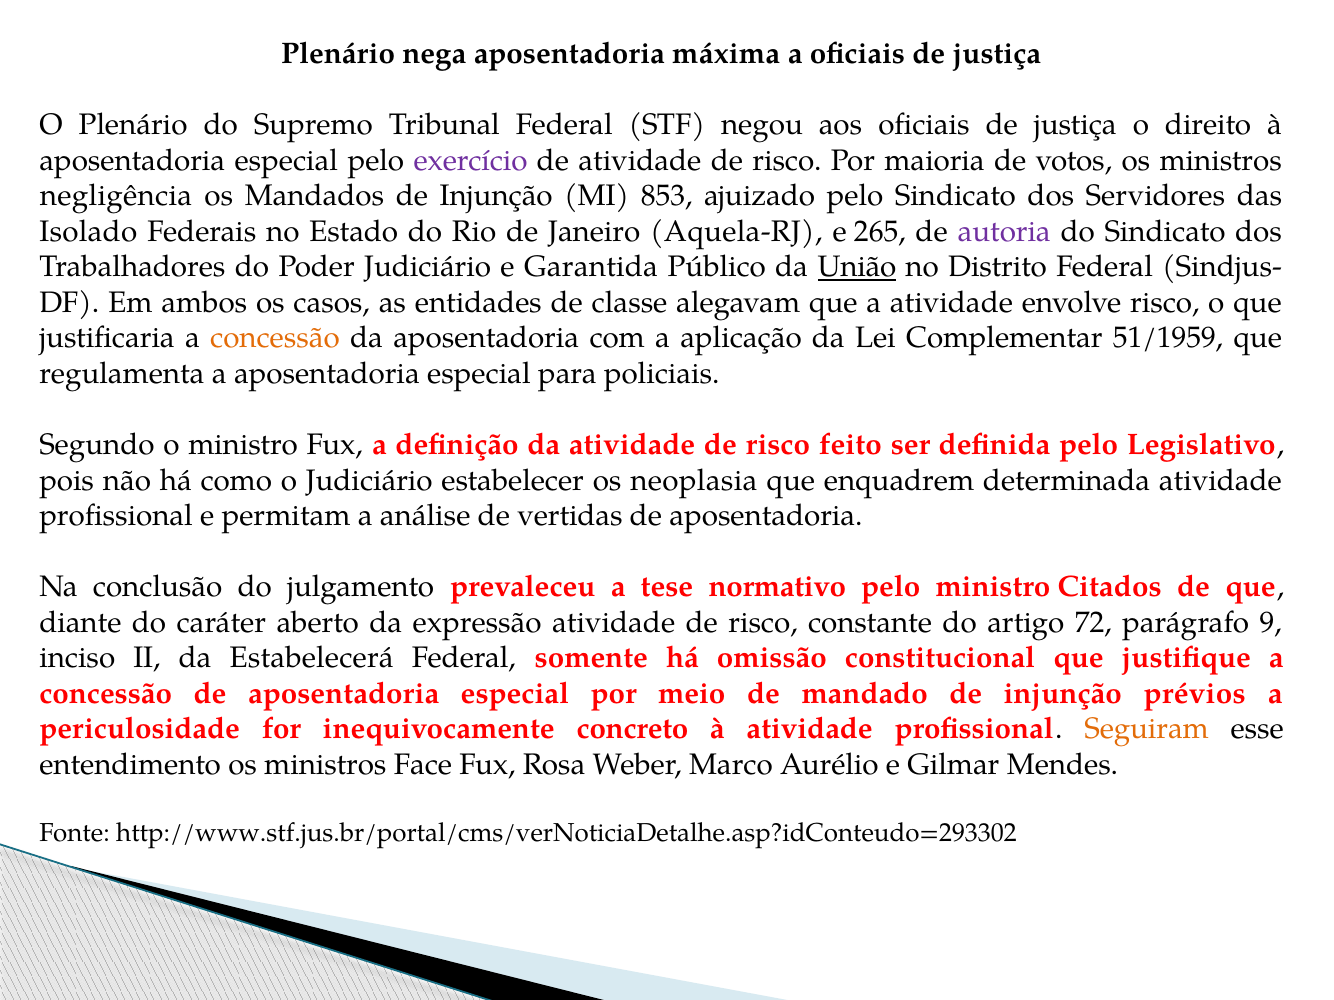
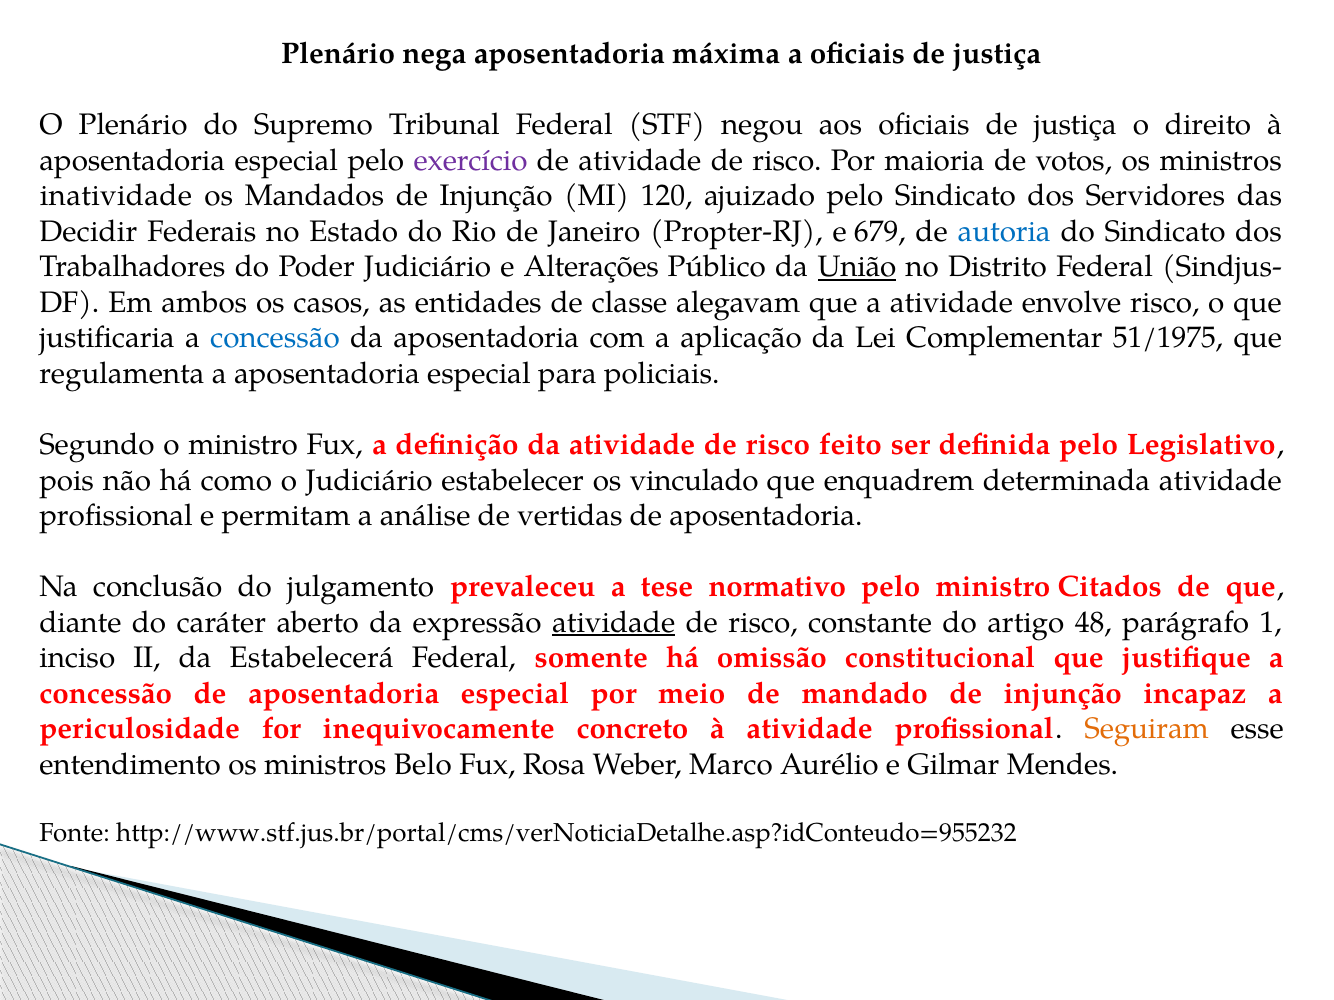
negligência: negligência -> inatividade (116, 196)
853: 853 -> 120 (667, 196)
Isolado: Isolado -> Decidir (88, 232)
Aquela-RJ: Aquela-RJ -> Propter-RJ (736, 232)
265: 265 -> 679 (880, 232)
autoria colour: purple -> blue (1004, 232)
Garantida: Garantida -> Alterações (591, 267)
concessão colour: orange -> blue (275, 338)
51/1959: 51/1959 -> 51/1975 (1168, 338)
neoplasia: neoplasia -> vinculado (694, 481)
atividade underline: none -> present (614, 623)
72: 72 -> 48 (1093, 623)
9: 9 -> 1 (1271, 623)
prévios: prévios -> incapaz (1195, 694)
Face: Face -> Belo (423, 765)
http://www.stf.jus.br/portal/cms/verNoticiaDetalhe.asp?idConteudo=293302: http://www.stf.jus.br/portal/cms/verNoticiaDetalhe.asp?idConteudo=293302 -> http://www.stf.jus.br/portal/cms/verNoticiaDetalhe.asp?idConteudo=955232 (566, 834)
